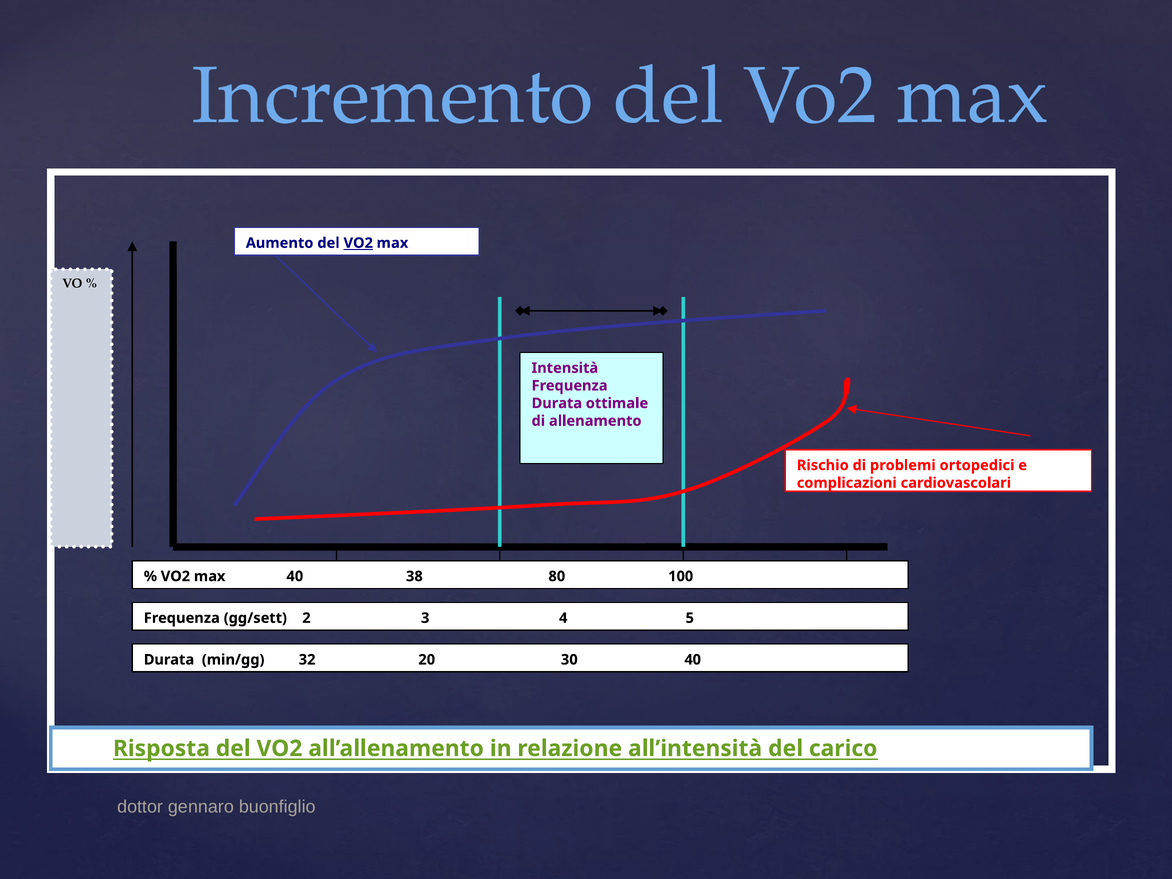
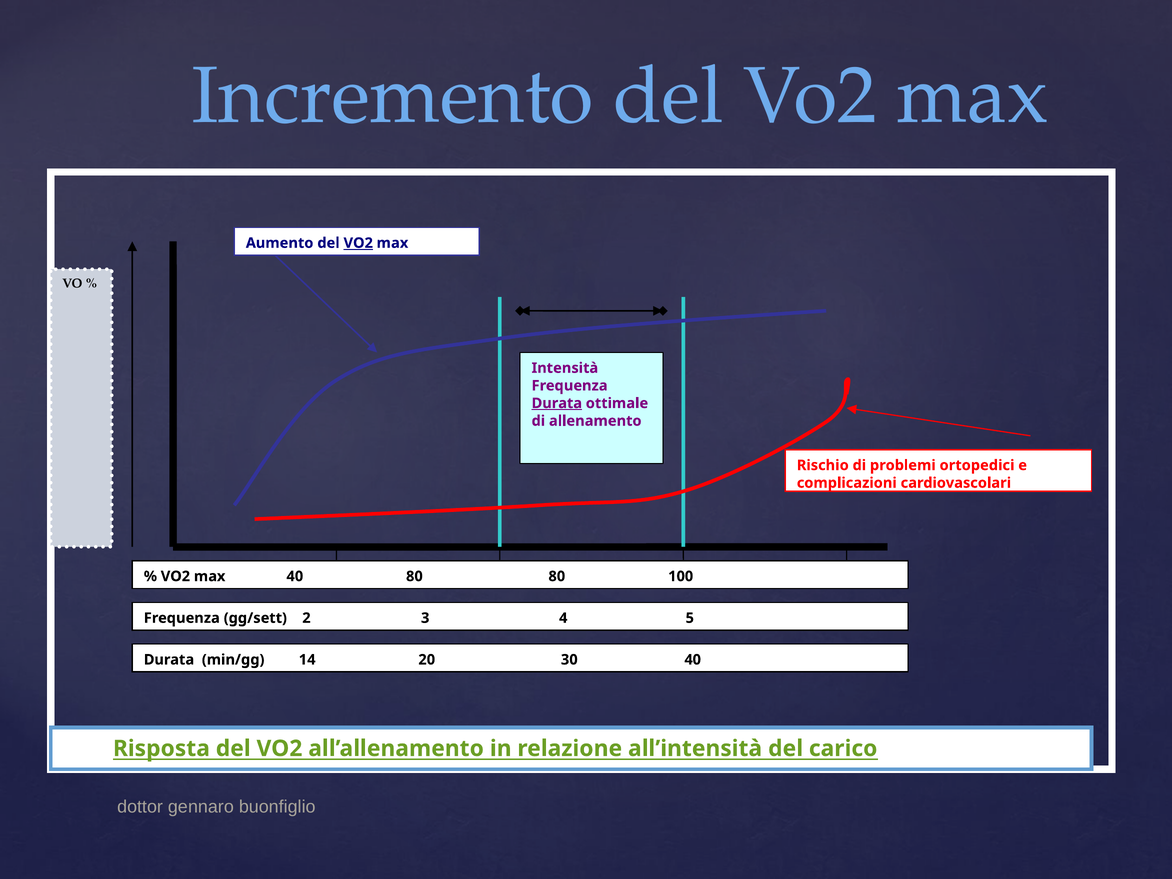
Durata underline: none -> present (557, 403)
40 38: 38 -> 80 (414, 576)
32: 32 -> 14 (307, 660)
